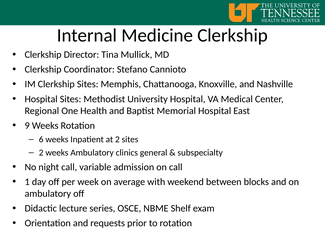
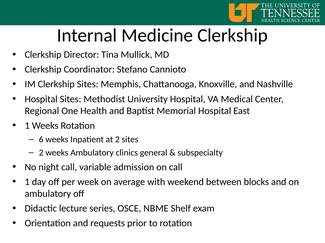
9: 9 -> 1 (27, 126)
